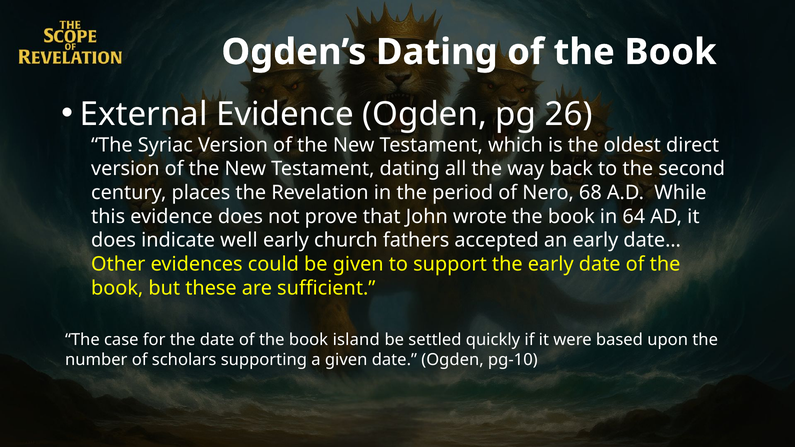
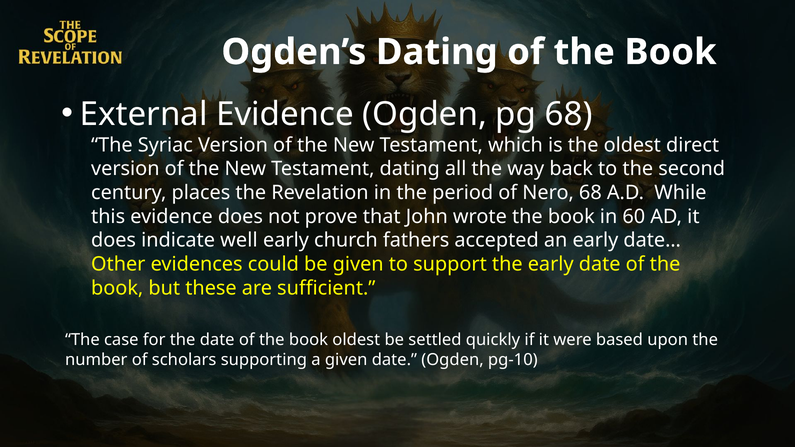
pg 26: 26 -> 68 (569, 114)
64: 64 -> 60 (634, 217)
book island: island -> oldest (356, 340)
